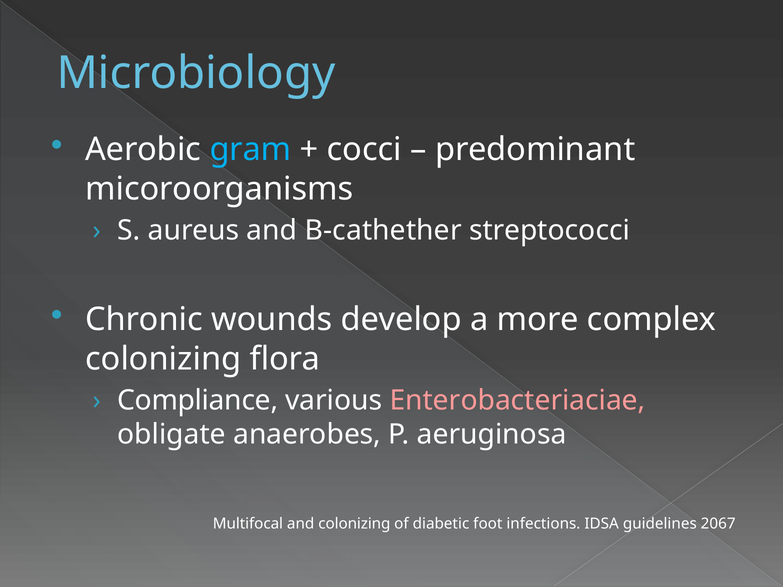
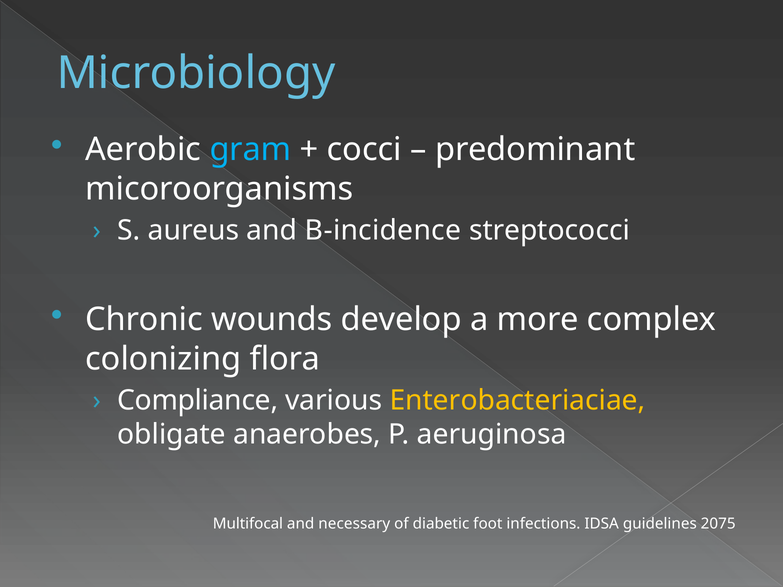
B-cathether: B-cathether -> B-incidence (383, 231)
Enterobacteriaciae colour: pink -> yellow (518, 401)
and colonizing: colonizing -> necessary (354, 524)
2067: 2067 -> 2075 (718, 524)
